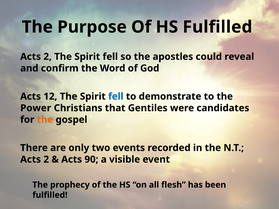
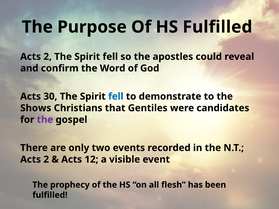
12: 12 -> 30 (50, 97)
Power: Power -> Shows (36, 108)
the colour: orange -> purple (45, 120)
90: 90 -> 12 (91, 160)
